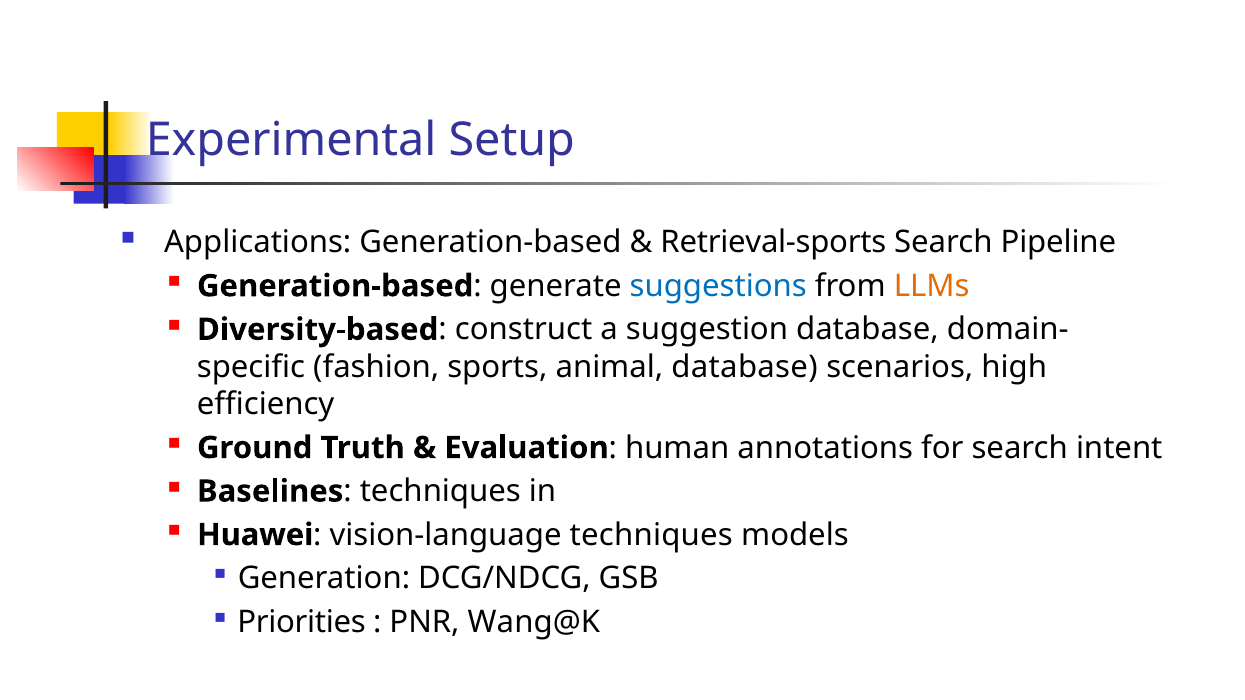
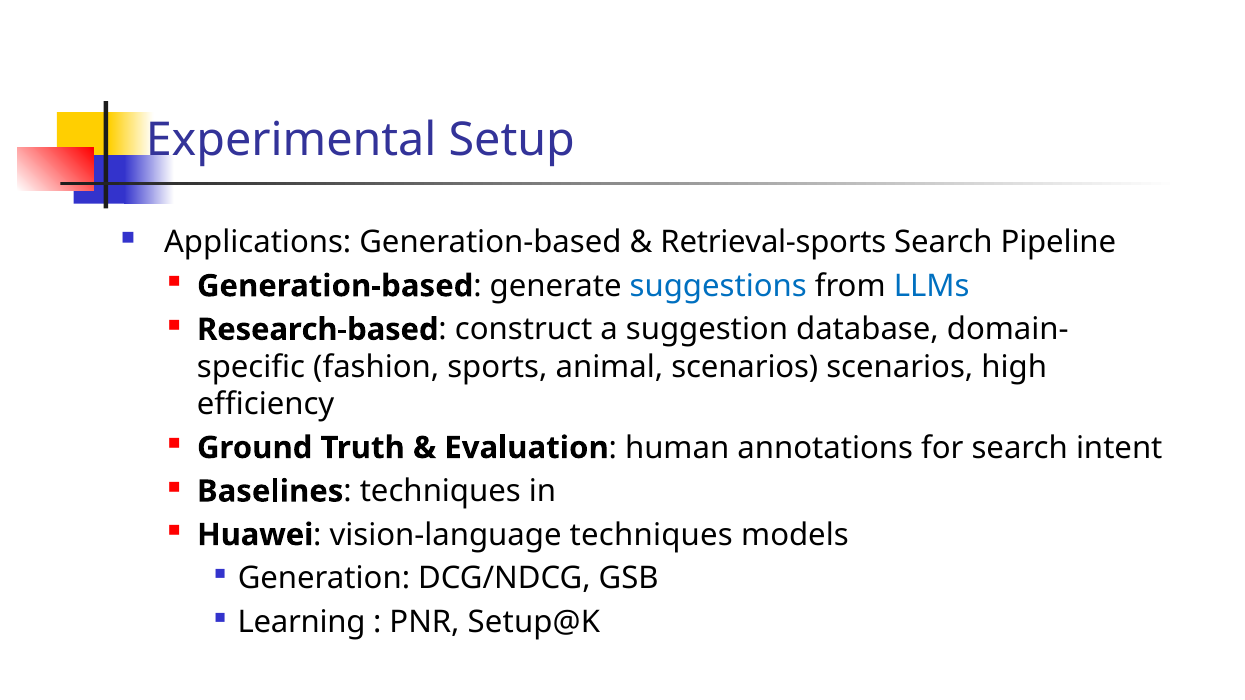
LLMs colour: orange -> blue (932, 286)
Diversity-based: Diversity-based -> Research-based (318, 330)
animal database: database -> scenarios (745, 367)
Priorities: Priorities -> Learning (302, 622)
Wang@K: Wang@K -> Setup@K (534, 622)
